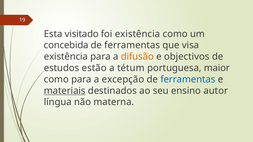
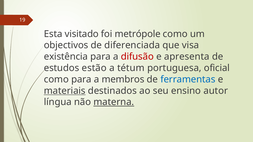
foi existência: existência -> metrópole (138, 34)
concebida: concebida -> objectivos (66, 45)
ferramentas: ferramentas -> diferenciada (132, 45)
difusão colour: orange -> red (137, 57)
objectivos: objectivos -> apresenta (187, 57)
maior: maior -> oficial (217, 68)
excepção: excepção -> membros (123, 80)
materna underline: none -> present (114, 102)
